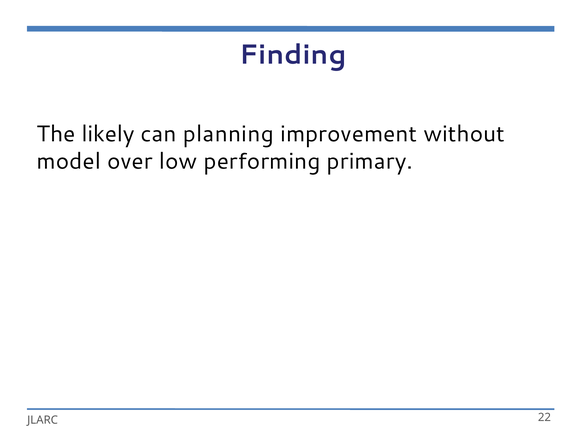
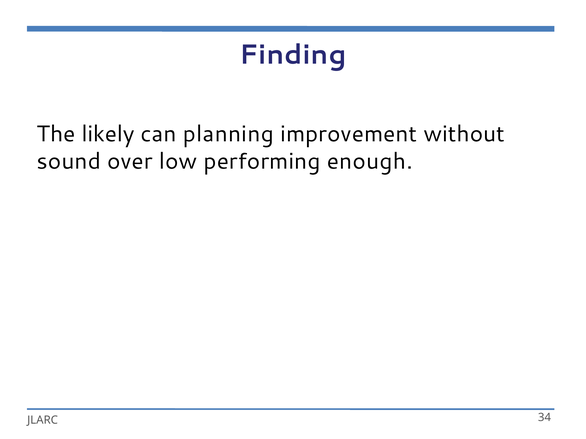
model: model -> sound (69, 161)
primary: primary -> enough (370, 161)
22: 22 -> 34 (544, 418)
